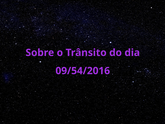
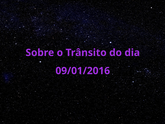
09/54/2016: 09/54/2016 -> 09/01/2016 (83, 71)
